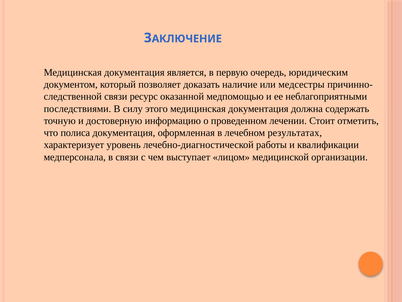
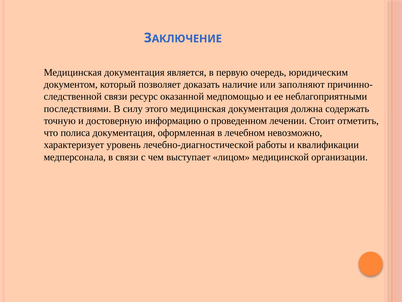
медсестры: медсестры -> заполняют (301, 84)
результатах: результатах -> невозможно (295, 133)
